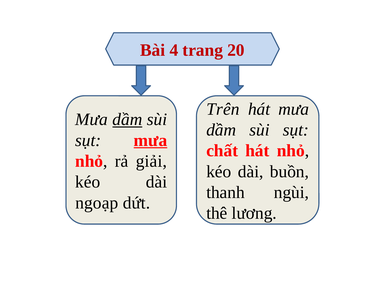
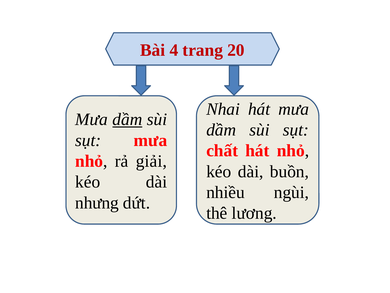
Trên: Trên -> Nhai (223, 109)
mưa underline: present -> none (150, 140)
thanh: thanh -> nhiều (226, 192)
ngoạp: ngoạp -> nhưng (97, 202)
